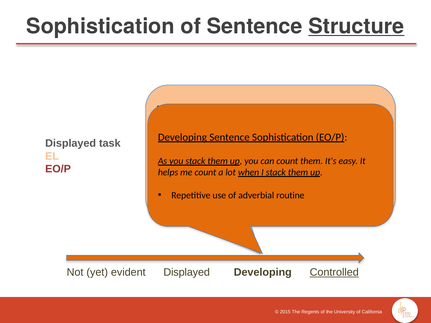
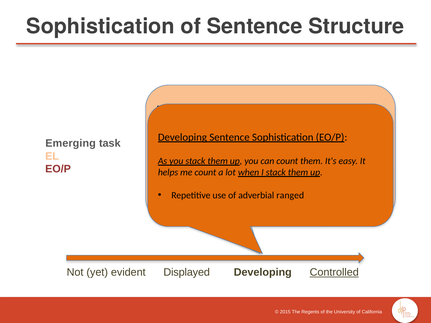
Structure underline: present -> none (356, 26)
Displayed: Displayed -> Emerging (71, 143)
routine: routine -> ranged (290, 195)
